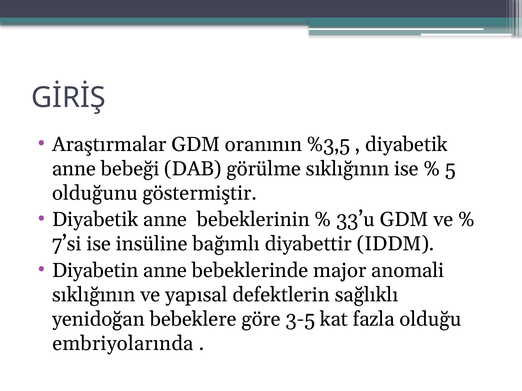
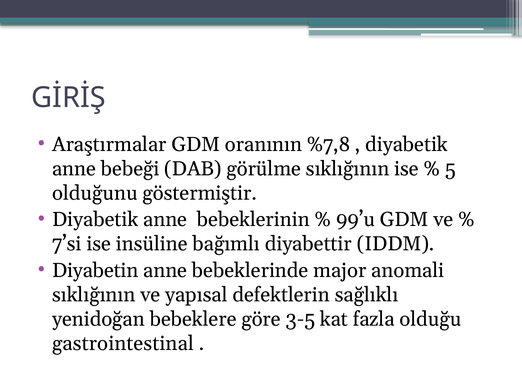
%3,5: %3,5 -> %7,8 (329, 145)
33’u: 33’u -> 99’u (356, 220)
embriyolarında: embriyolarında -> gastrointestinal (123, 344)
